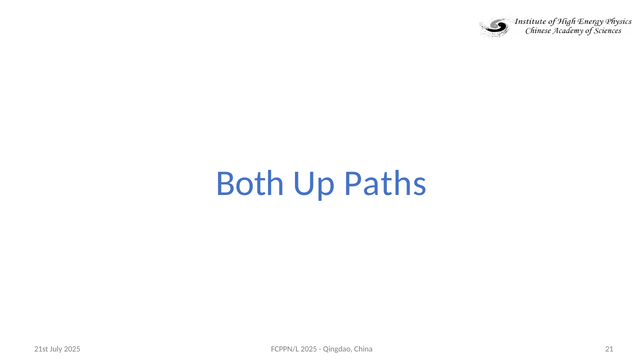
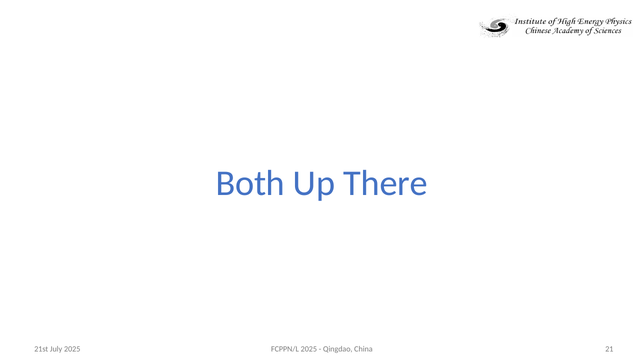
Paths: Paths -> There (386, 183)
